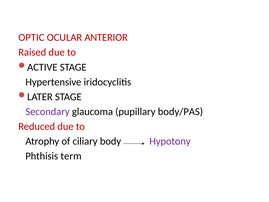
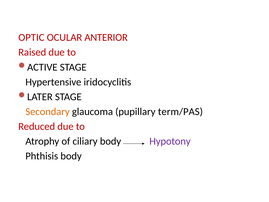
Secondary colour: purple -> orange (48, 111)
body/PAS: body/PAS -> term/PAS (180, 111)
Phthisis term: term -> body (71, 156)
